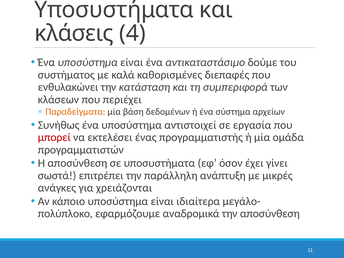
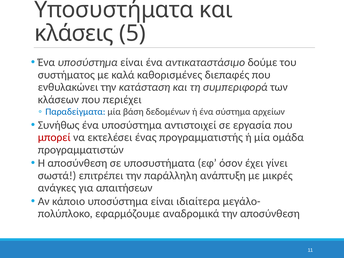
4: 4 -> 5 (132, 33)
Παραδείγματα colour: orange -> blue (75, 112)
χρειάζονται: χρειάζονται -> απαιτήσεων (124, 188)
